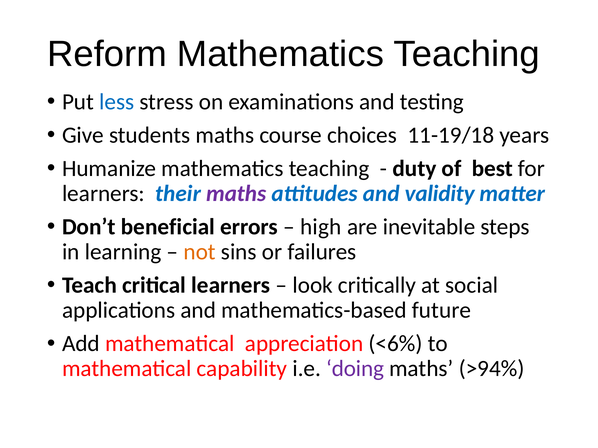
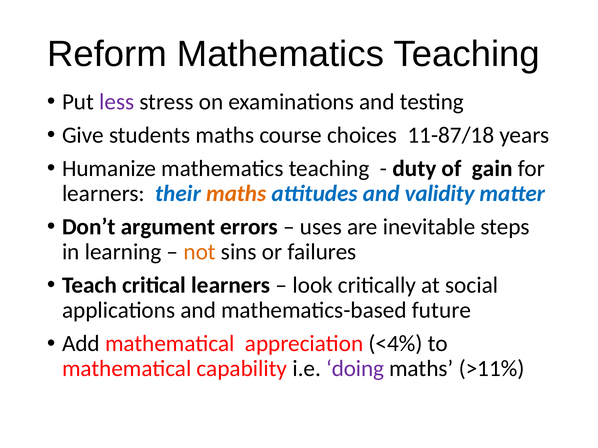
less colour: blue -> purple (117, 102)
11-19/18: 11-19/18 -> 11-87/18 (451, 135)
best: best -> gain (492, 169)
maths colour: purple -> orange (236, 194)
beneficial: beneficial -> argument (168, 227)
high: high -> uses (321, 227)
<6%: <6% -> <4% (396, 344)
>94%: >94% -> >11% (492, 369)
